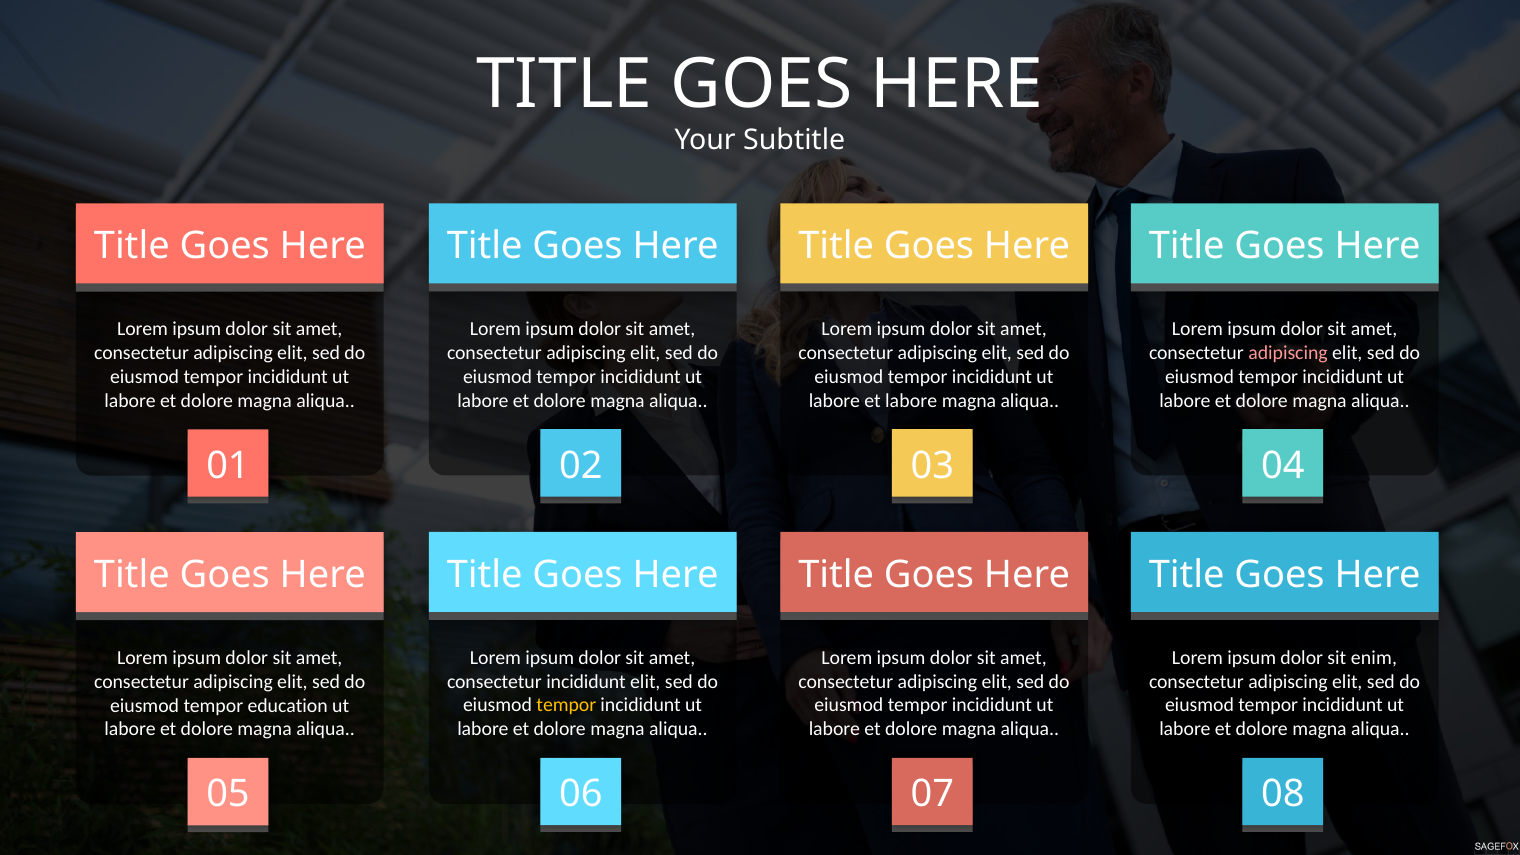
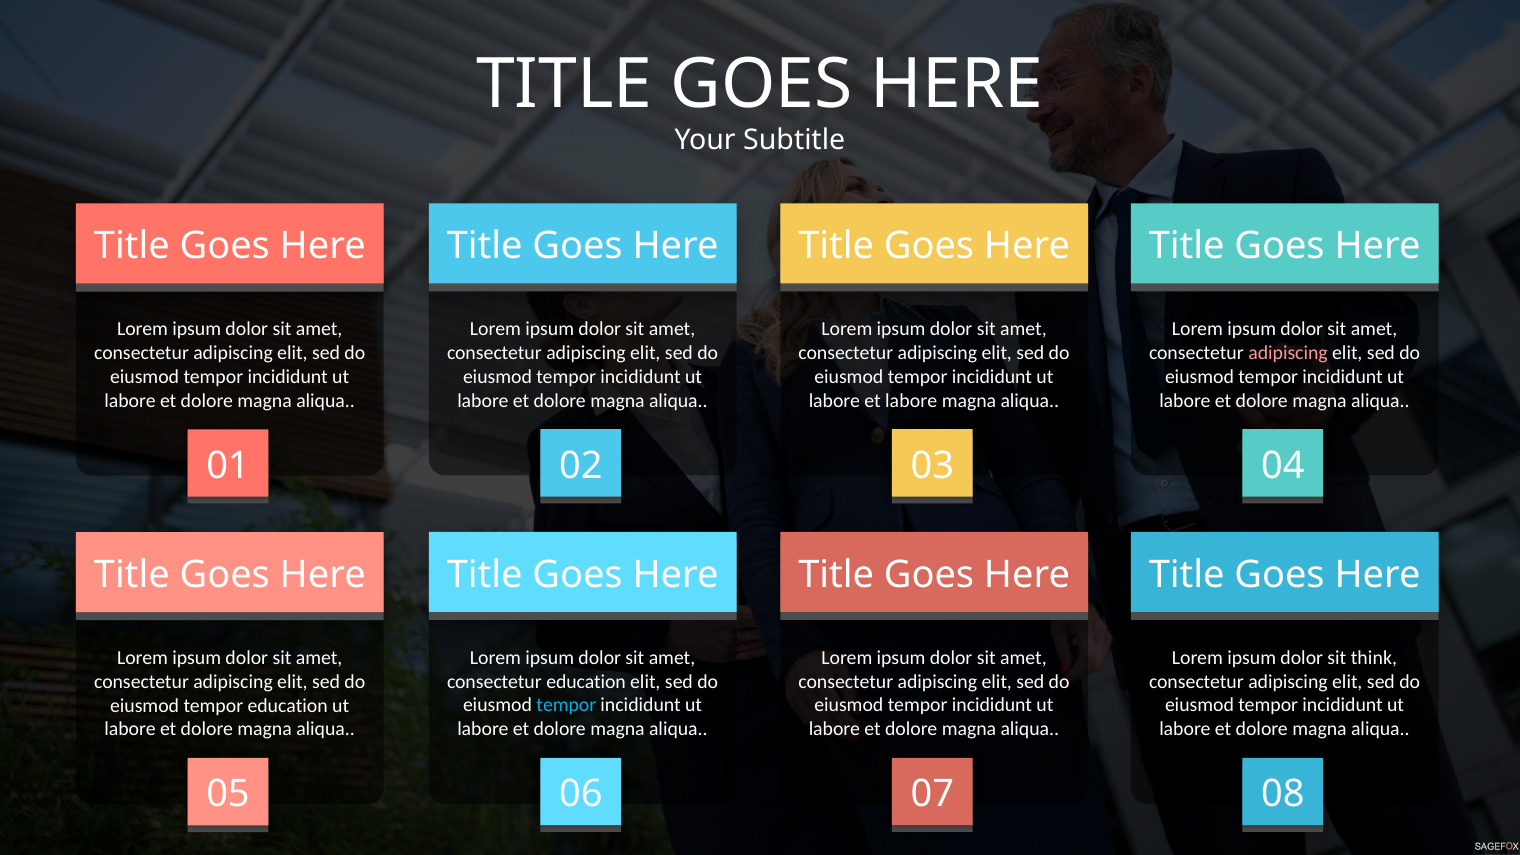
enim: enim -> think (1374, 658)
consectetur incididunt: incididunt -> education (586, 682)
tempor colour: yellow -> light blue (566, 705)
